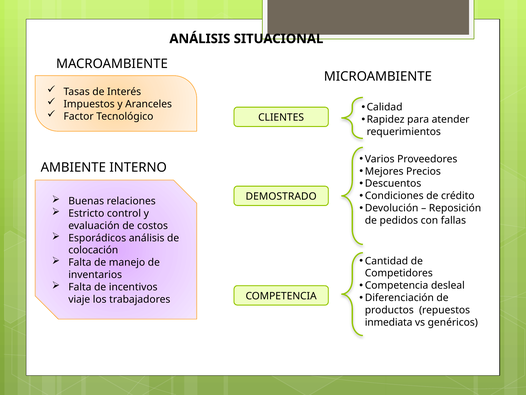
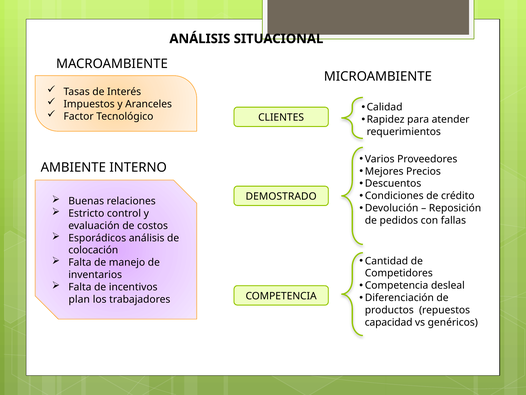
viaje: viaje -> plan (79, 299)
inmediata: inmediata -> capacidad (389, 322)
